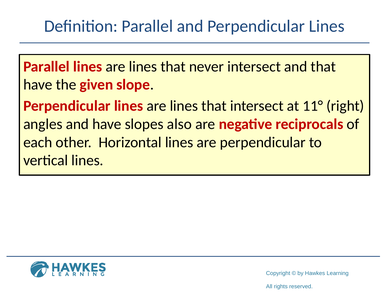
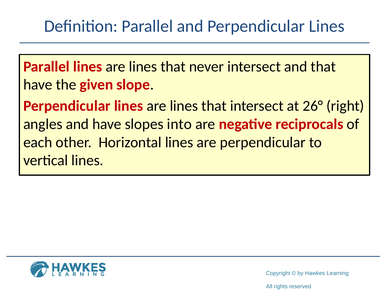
11°: 11° -> 26° (313, 106)
also: also -> into (179, 124)
